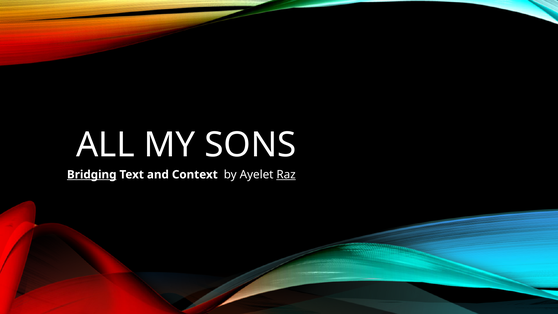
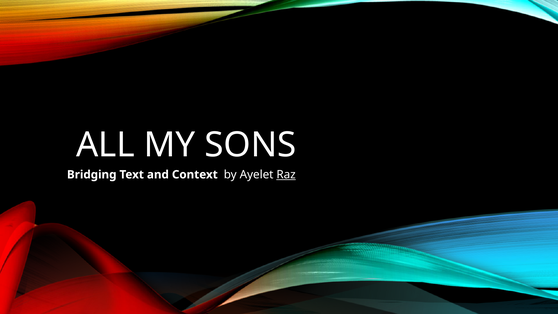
Bridging underline: present -> none (92, 175)
